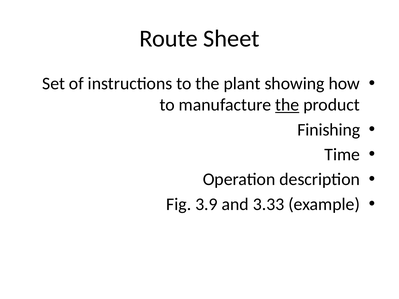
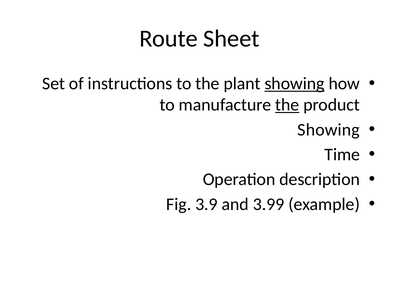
showing underline: none -> present (295, 84)
Finishing: Finishing -> Showing (329, 130)
3.33: 3.33 -> 3.99 (269, 204)
